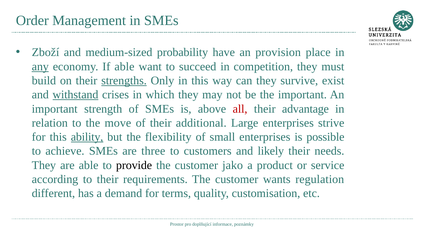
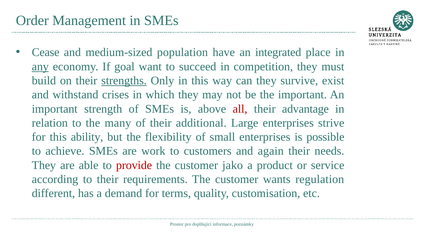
Zboží: Zboží -> Cease (46, 52)
probability: probability -> population (182, 52)
provision: provision -> integrated (278, 52)
If able: able -> goal (124, 67)
withstand underline: present -> none (75, 95)
move: move -> many (118, 123)
ability underline: present -> none (87, 137)
three: three -> work (153, 151)
likely: likely -> again (271, 151)
provide colour: black -> red (134, 166)
